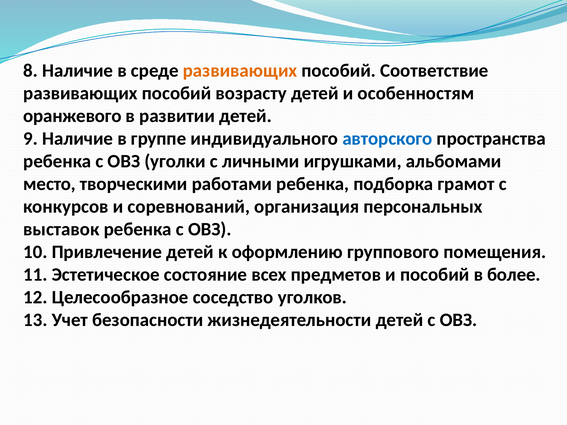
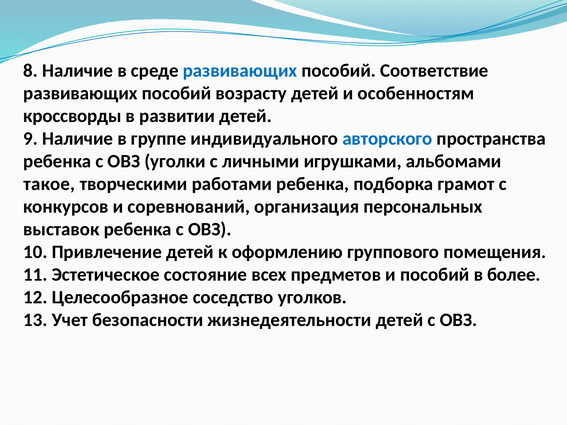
развивающих colour: orange -> blue (240, 71)
оранжевого: оранжевого -> кроссворды (72, 116)
место: место -> такое (49, 184)
